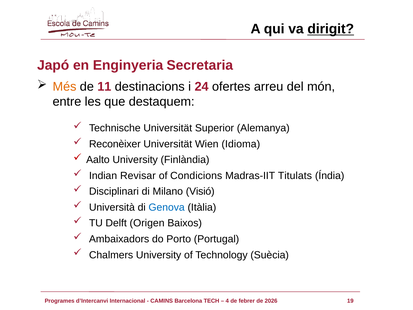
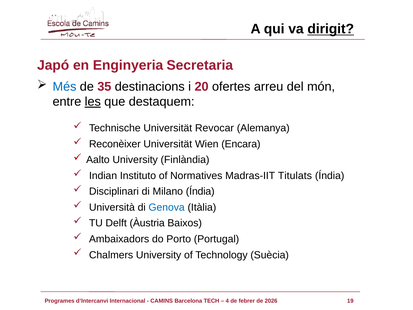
Més colour: orange -> blue (64, 87)
11: 11 -> 35 (104, 87)
24: 24 -> 20 (202, 87)
les underline: none -> present (93, 102)
Superior: Superior -> Revocar (214, 128)
Idioma: Idioma -> Encara (241, 144)
Revisar: Revisar -> Instituto (138, 176)
Condicions: Condicions -> Normatives (196, 176)
Milano Visió: Visió -> Índia (200, 191)
Origen: Origen -> Àustria (147, 223)
